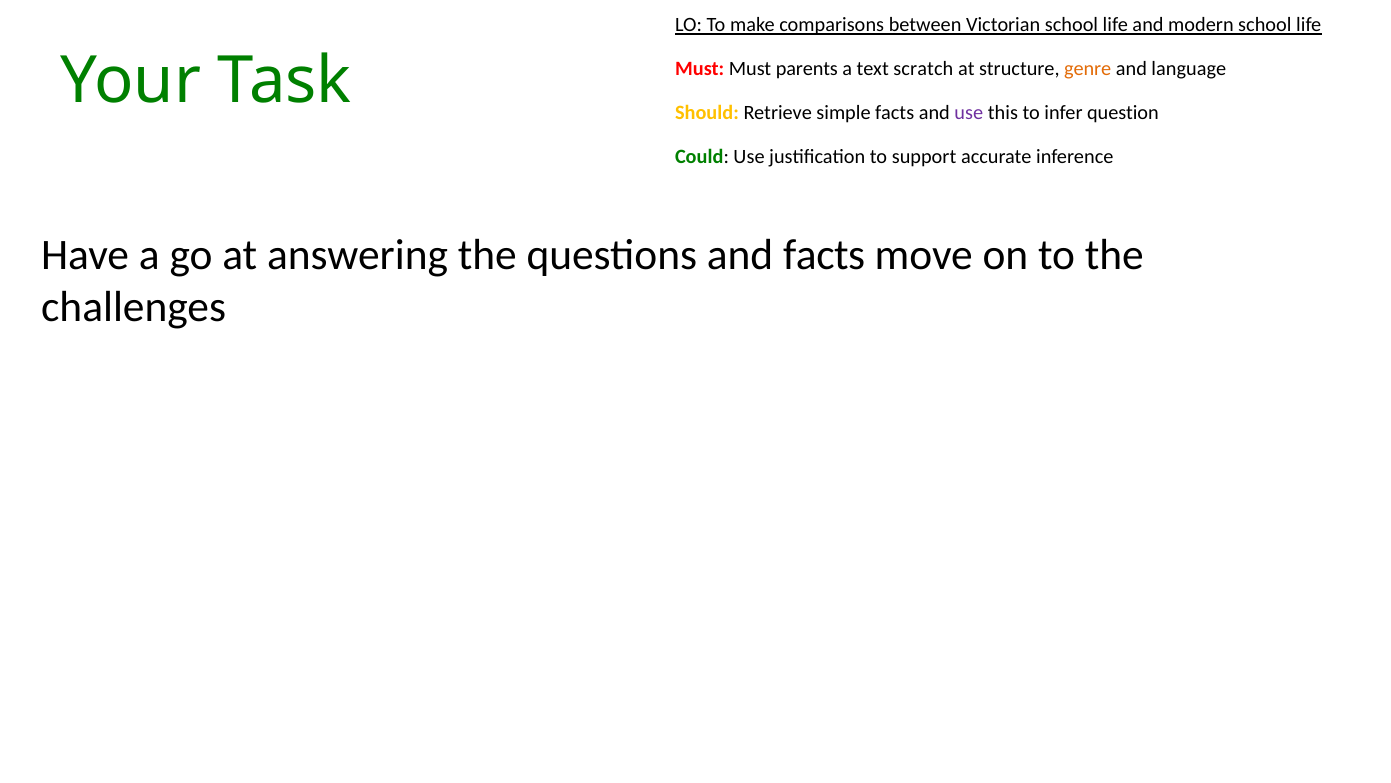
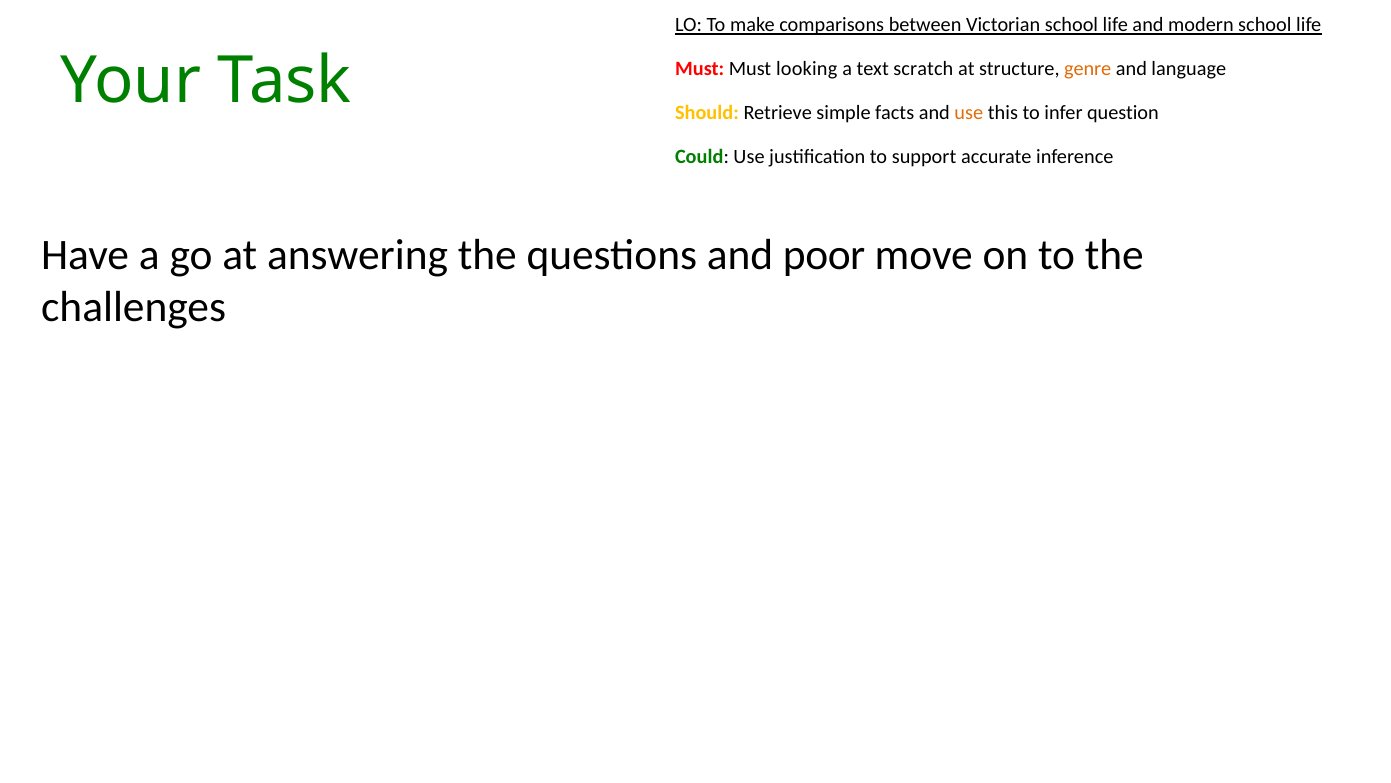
parents: parents -> looking (807, 69)
use colour: purple -> orange (969, 113)
and facts: facts -> poor (824, 255)
